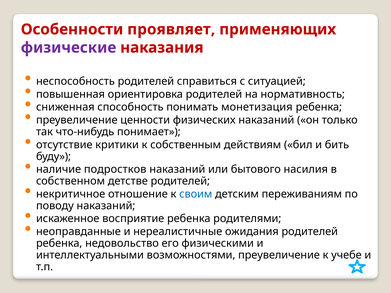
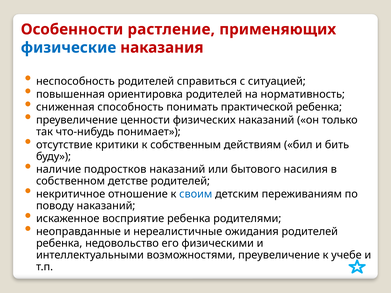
проявляет: проявляет -> растление (171, 29)
физические colour: purple -> blue (69, 48)
монетизация: монетизация -> практической (257, 107)
